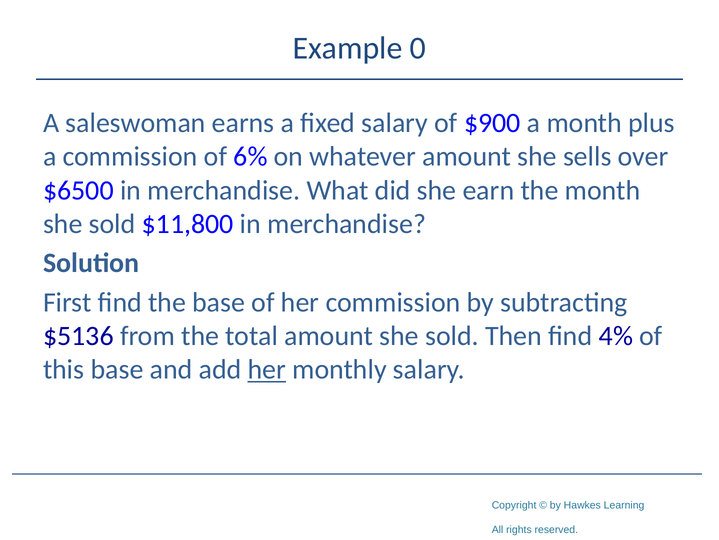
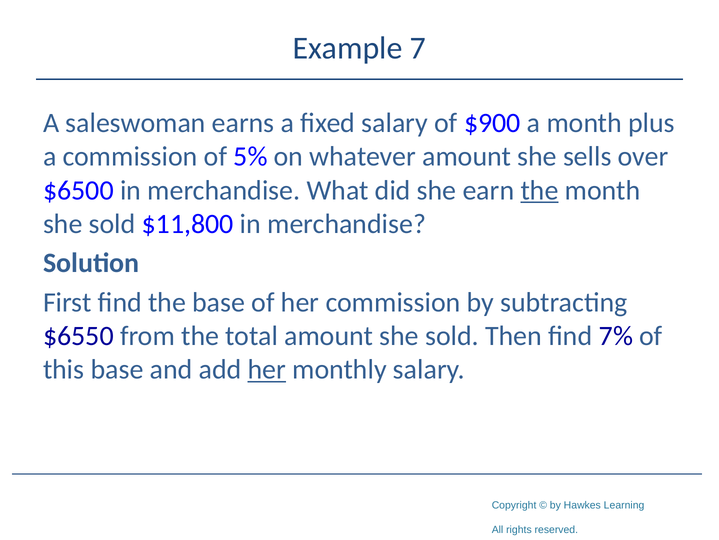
0: 0 -> 7 (418, 48)
6%: 6% -> 5% (251, 157)
the underline: none -> present (539, 190)
$5136: $5136 -> $6550 (78, 336)
4%: 4% -> 7% (616, 336)
